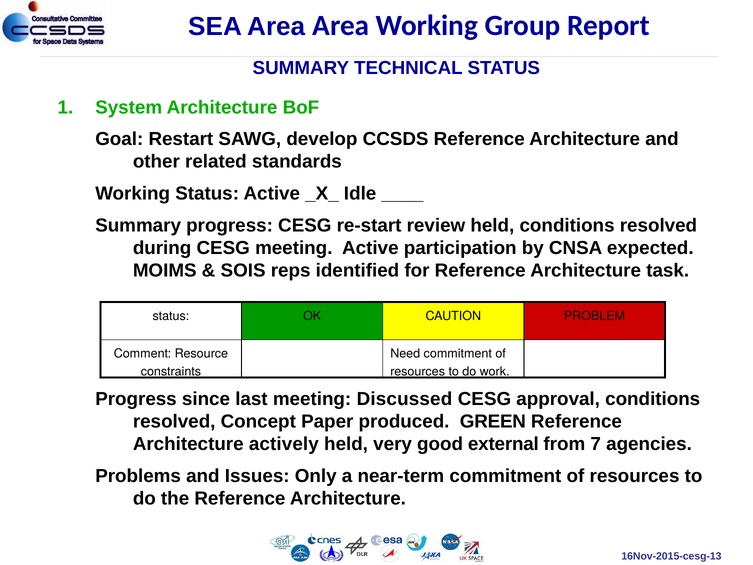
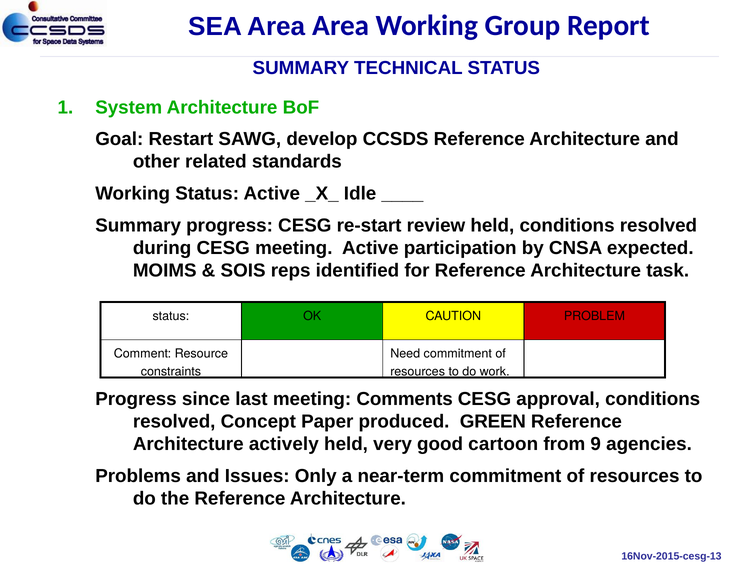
Discussed: Discussed -> Comments (405, 399)
external: external -> cartoon (503, 444)
7: 7 -> 9 (596, 444)
